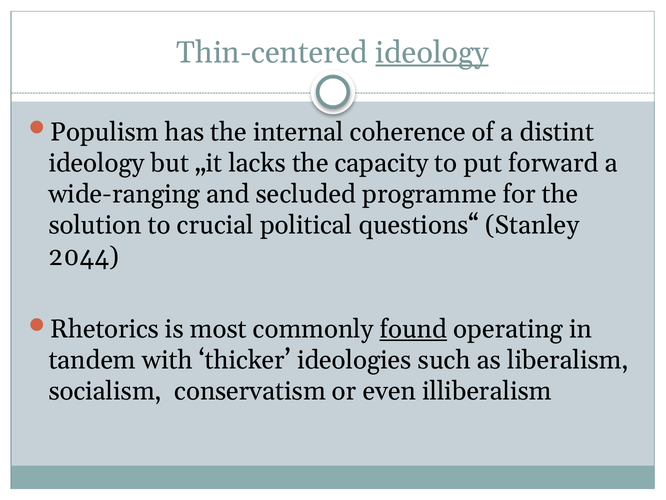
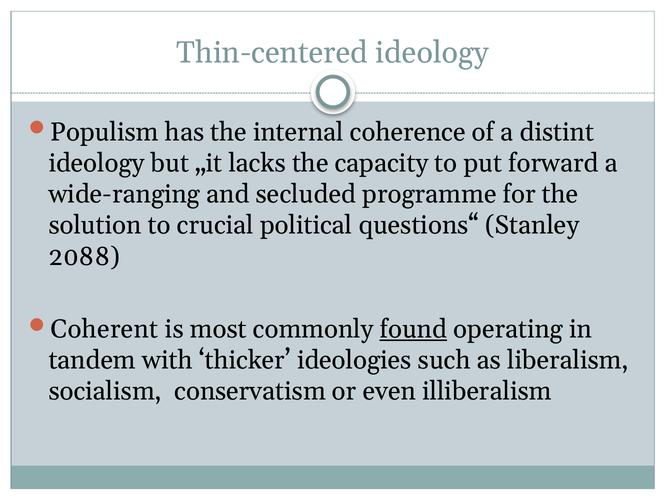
ideology underline: present -> none (432, 52)
2044: 2044 -> 2088 (84, 256)
Rhetorics: Rhetorics -> Coherent (104, 329)
